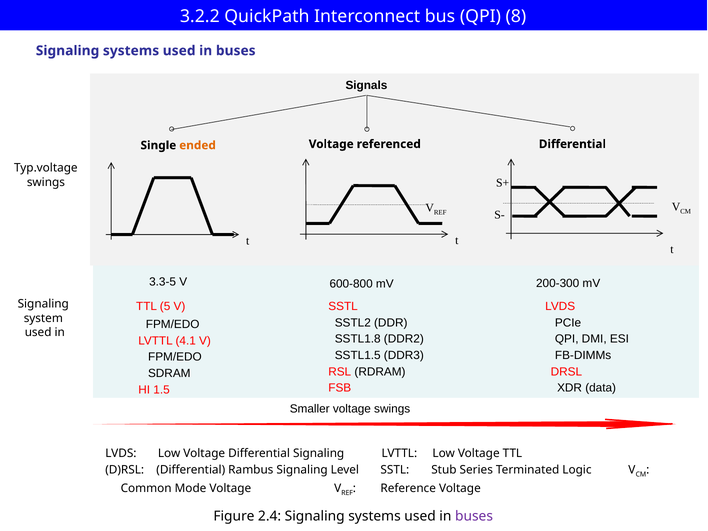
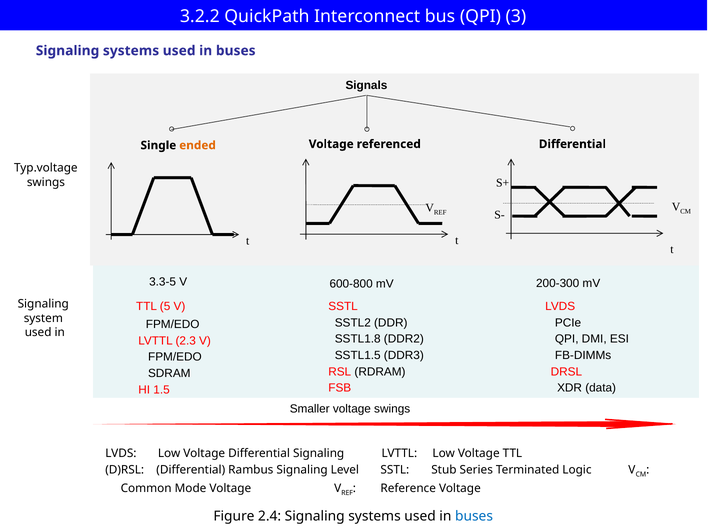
8: 8 -> 3 (516, 16)
4.1: 4.1 -> 2.3 (186, 341)
buses colour: purple -> blue (474, 516)
